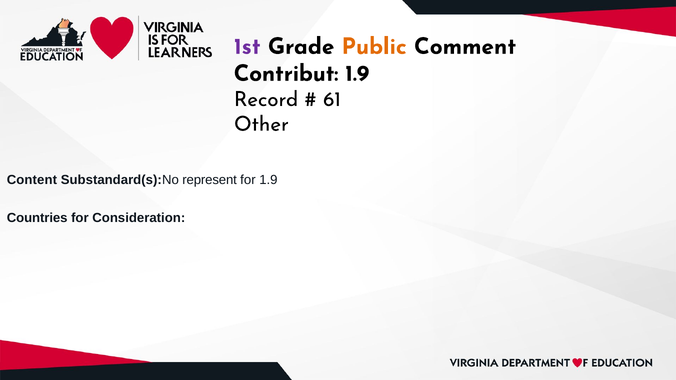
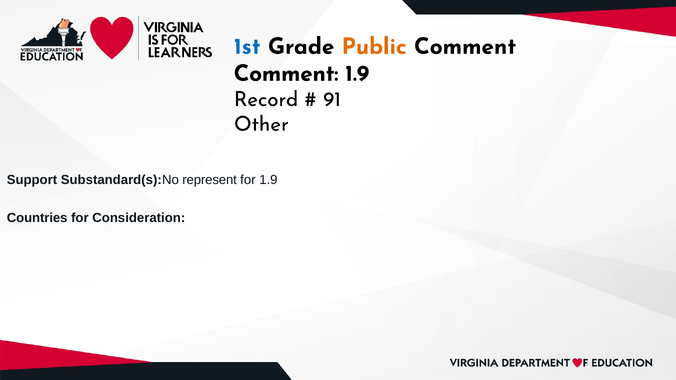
1st colour: purple -> blue (247, 46)
Contribut: Contribut -> Comment (286, 73)
61: 61 -> 91 (332, 99)
Content: Content -> Support (32, 180)
